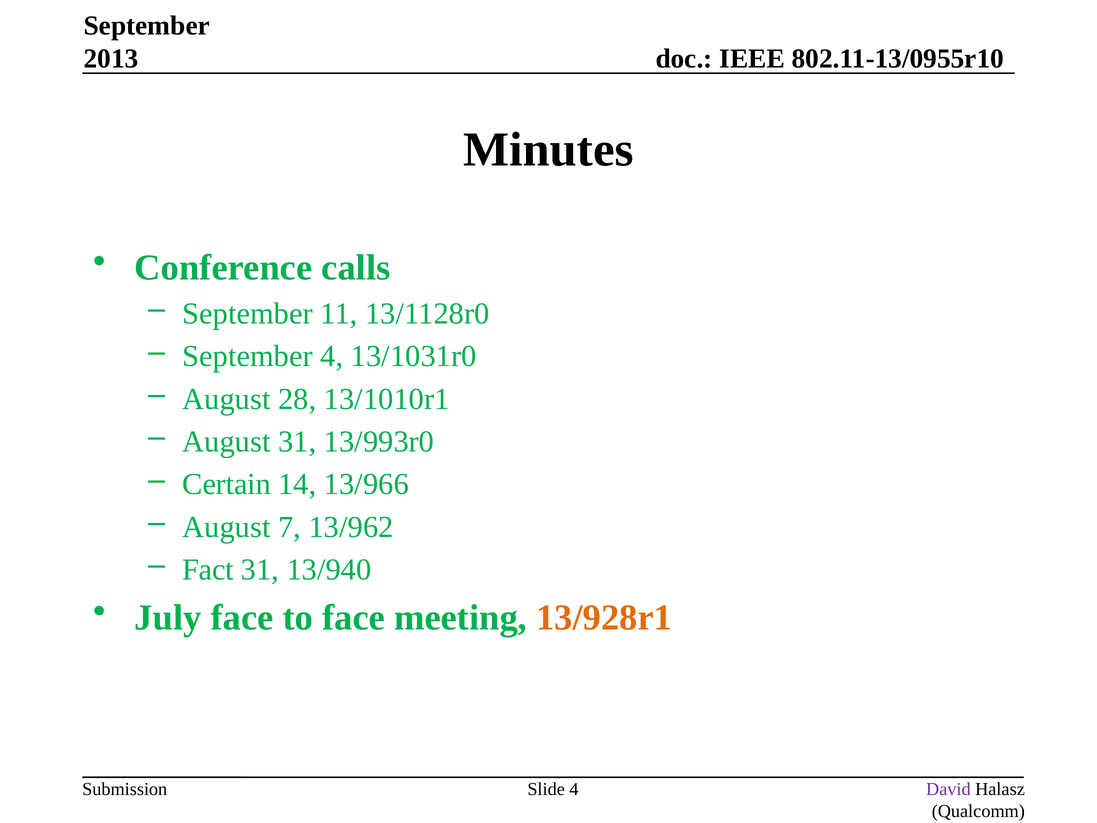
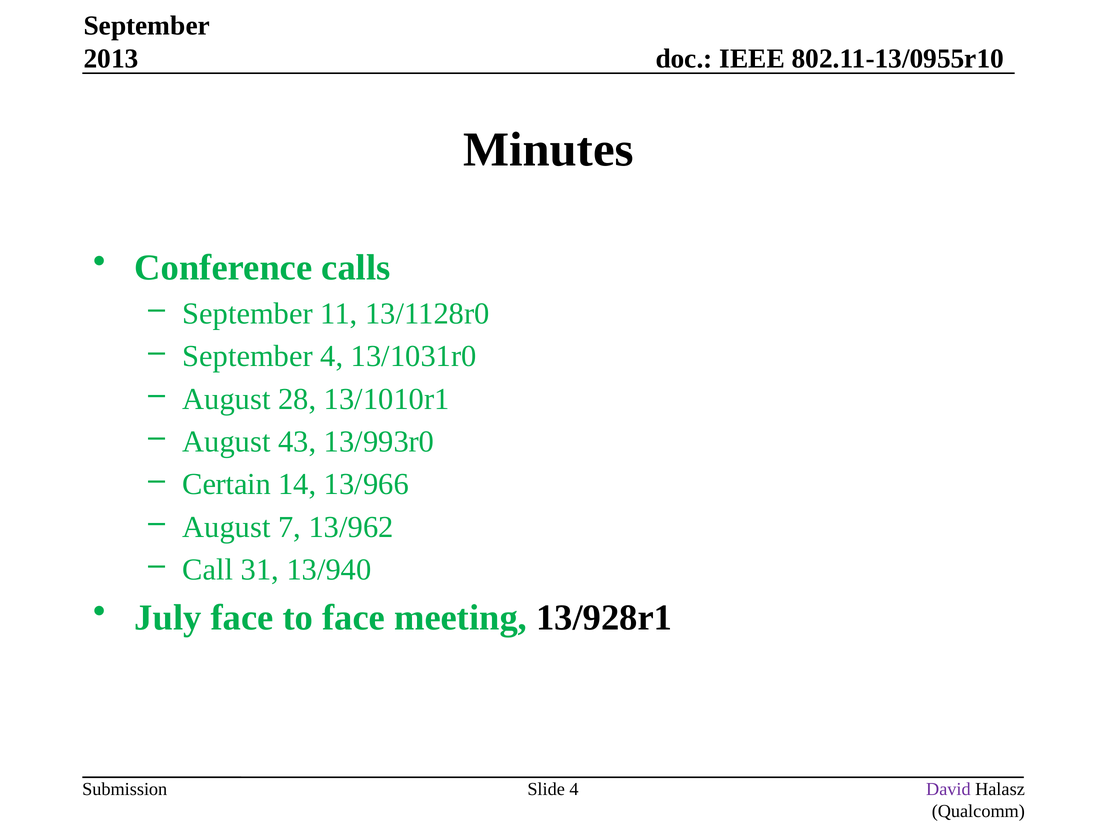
August 31: 31 -> 43 (297, 442)
Fact: Fact -> Call (208, 570)
13/928r1 colour: orange -> black (604, 618)
